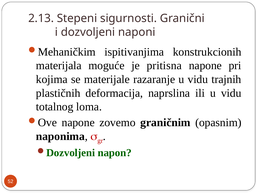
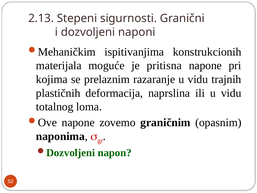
materijale: materijale -> prelaznim (107, 79)
